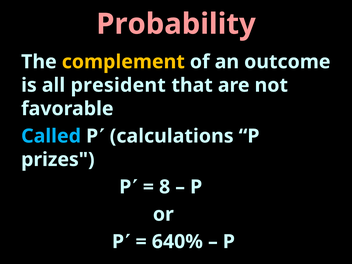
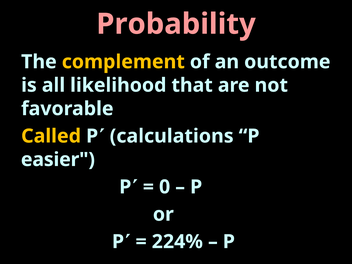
president: president -> likelihood (118, 85)
Called colour: light blue -> yellow (51, 136)
prizes: prizes -> easier (58, 160)
8: 8 -> 0 (165, 187)
640%: 640% -> 224% (177, 242)
